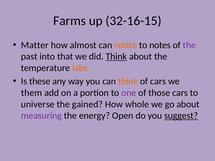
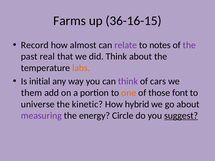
32-16-15: 32-16-15 -> 36-16-15 (134, 21)
Matter: Matter -> Record (35, 45)
relate colour: orange -> purple (126, 45)
into: into -> real (47, 57)
Think underline: present -> none (116, 57)
these: these -> initial (40, 81)
think colour: orange -> purple (128, 81)
one colour: purple -> orange (129, 93)
those cars: cars -> font (180, 93)
gained: gained -> kinetic (87, 104)
whole: whole -> hybrid (137, 104)
Open: Open -> Circle (123, 116)
